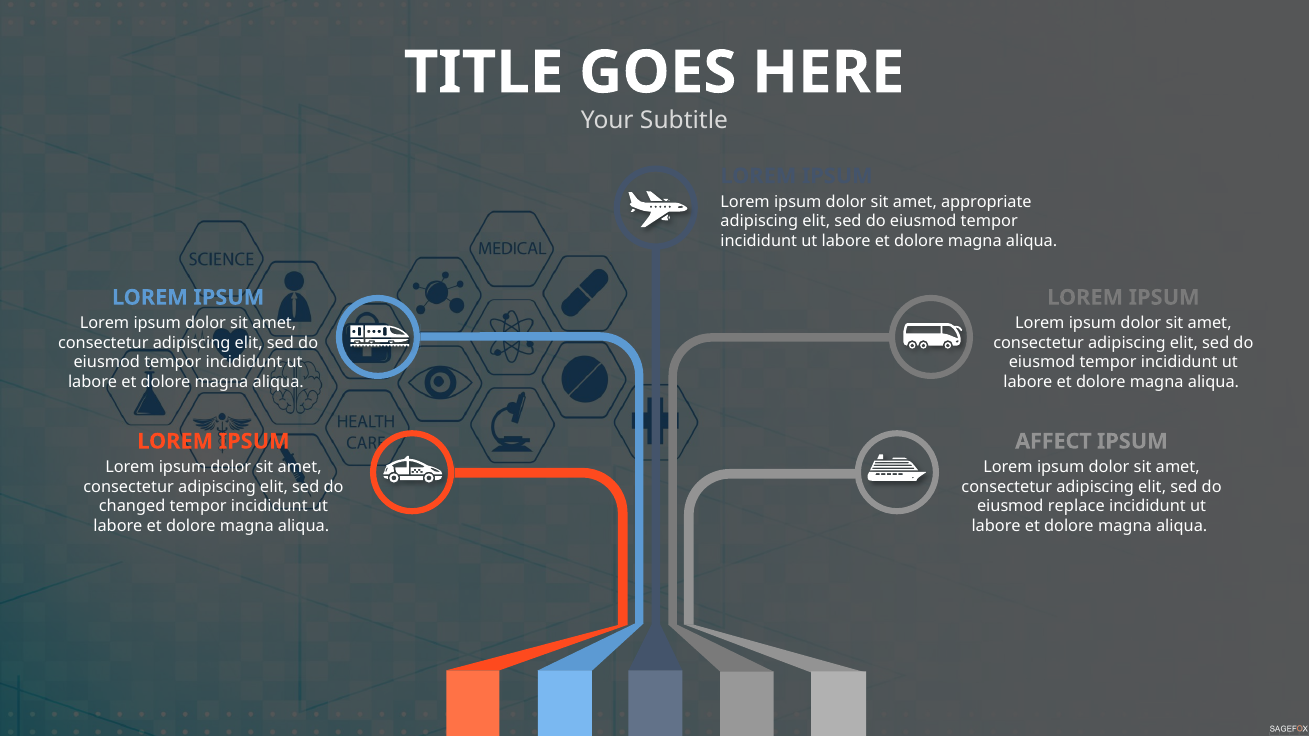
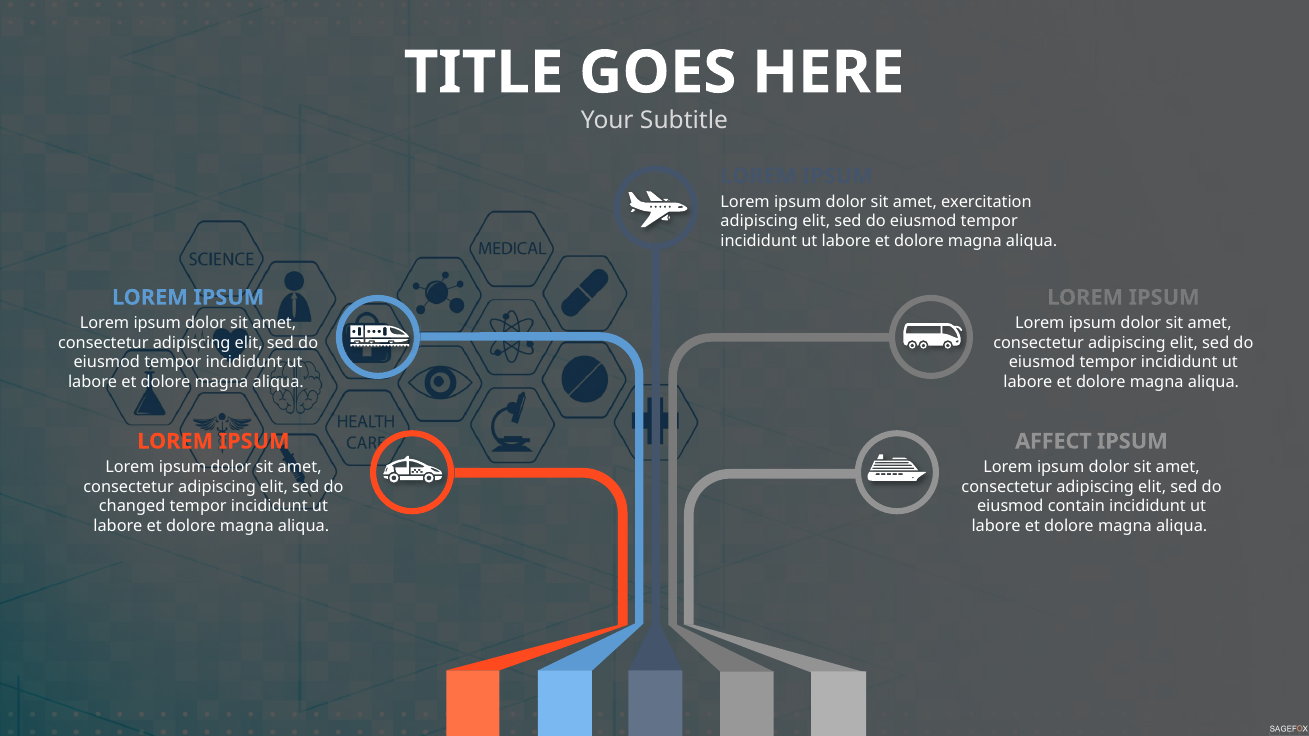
appropriate: appropriate -> exercitation (986, 202)
replace: replace -> contain (1076, 507)
